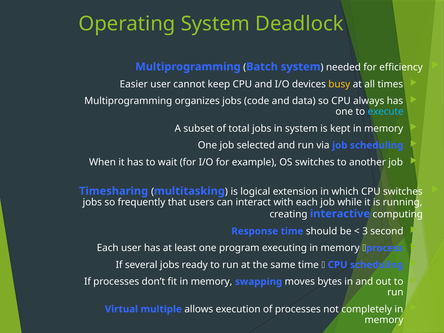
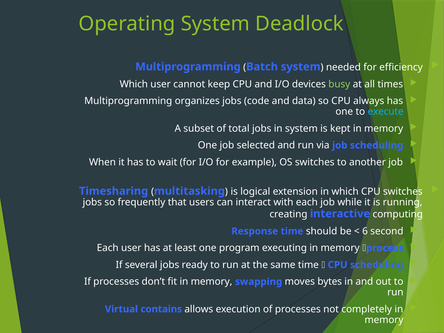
Easier: Easier -> Which (134, 84)
busy colour: yellow -> light green (339, 84)
3: 3 -> 6 (365, 231)
multiple: multiple -> contains (161, 309)
